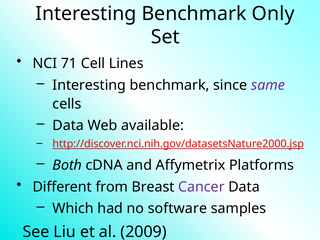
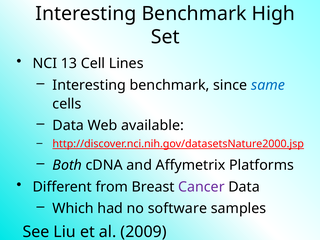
Only: Only -> High (273, 14)
71: 71 -> 13 (69, 64)
same colour: purple -> blue (268, 85)
